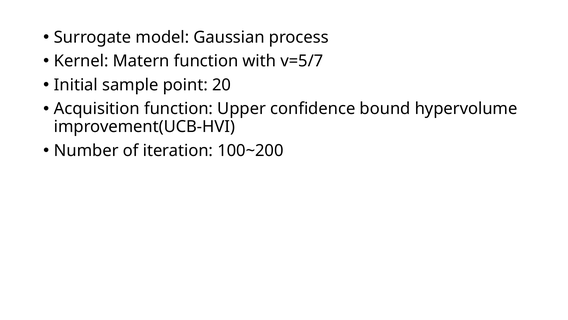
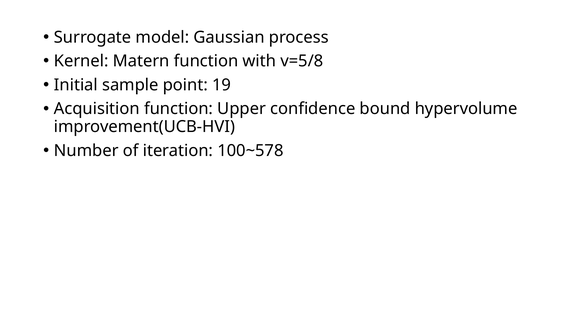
v=5/7: v=5/7 -> v=5/8 (302, 61)
20: 20 -> 19 (222, 85)
100~200: 100~200 -> 100~578 (250, 150)
